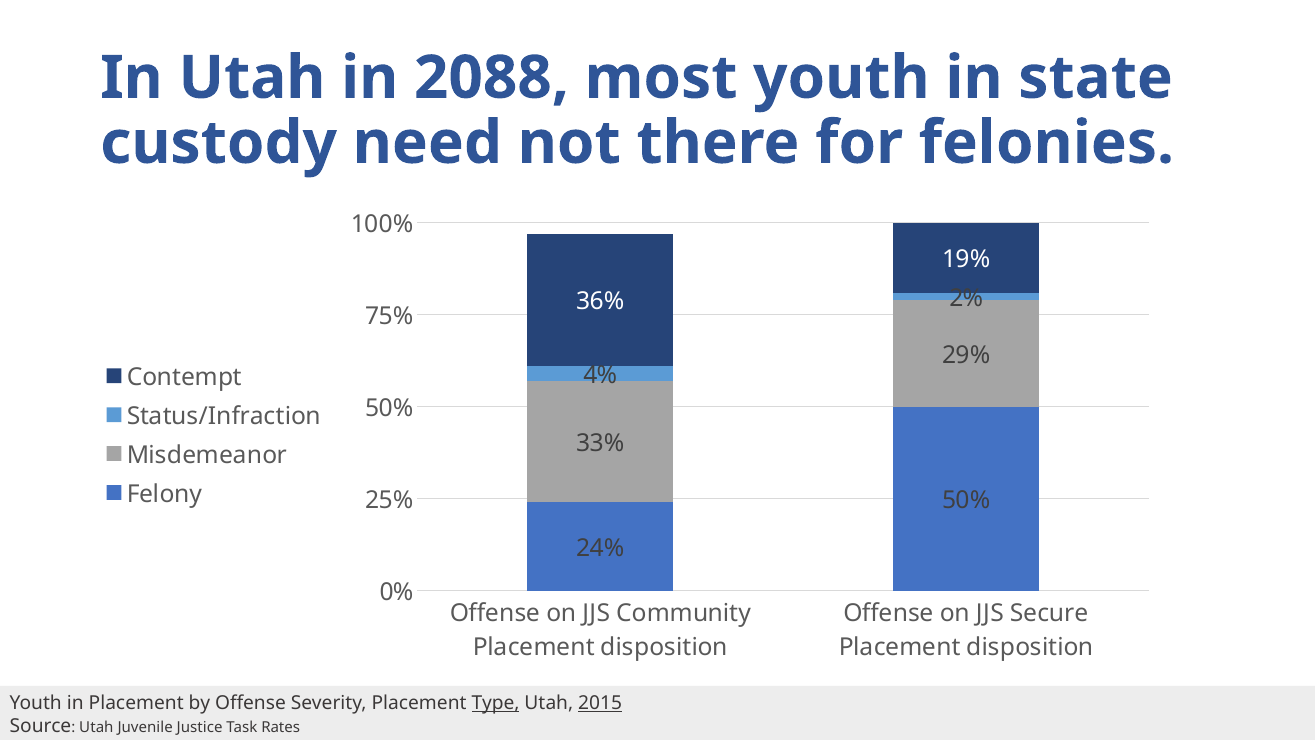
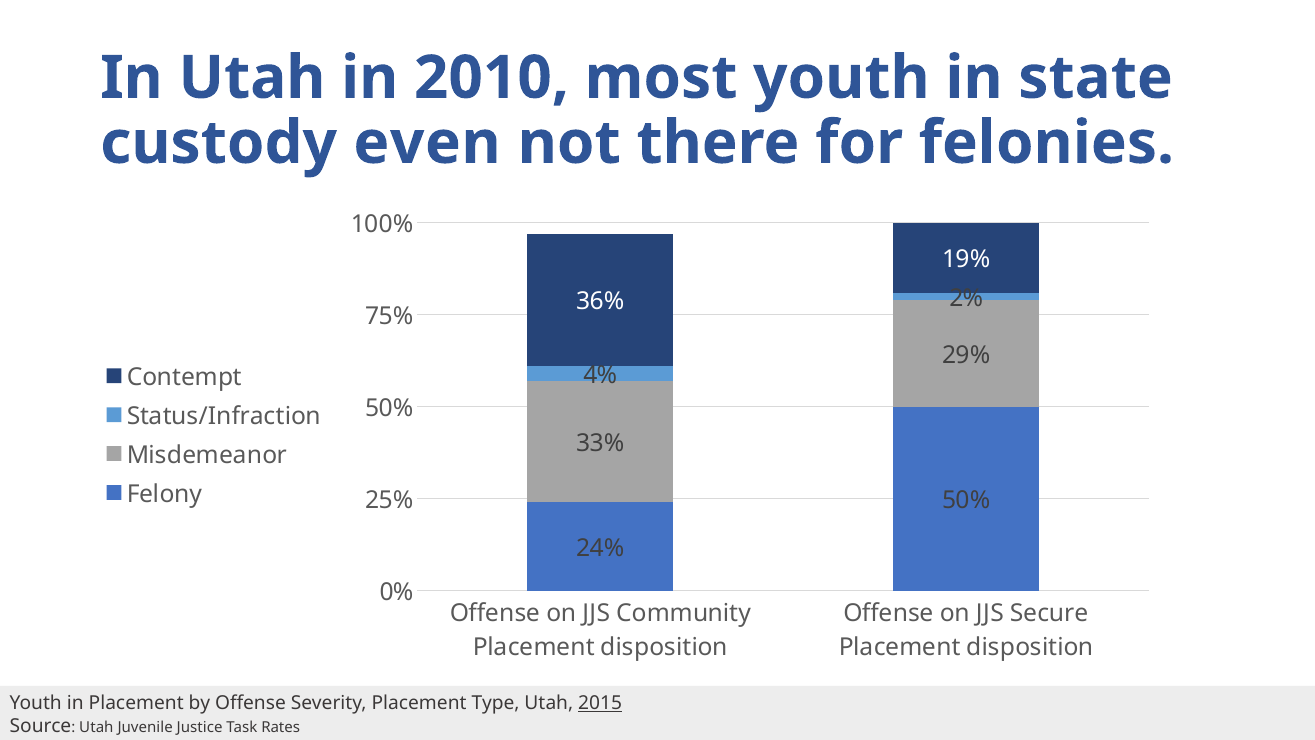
2088: 2088 -> 2010 (491, 78)
need: need -> even (427, 143)
Type underline: present -> none (496, 703)
